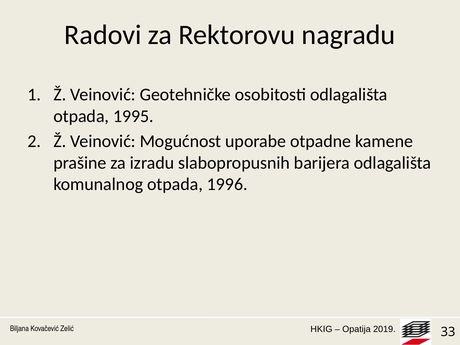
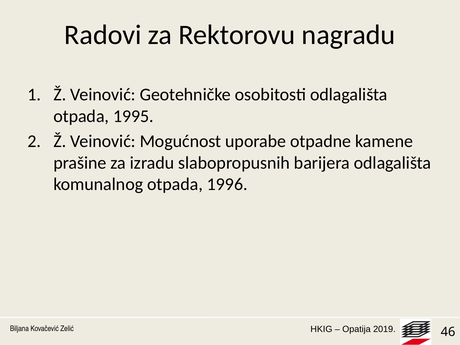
33: 33 -> 46 (448, 332)
